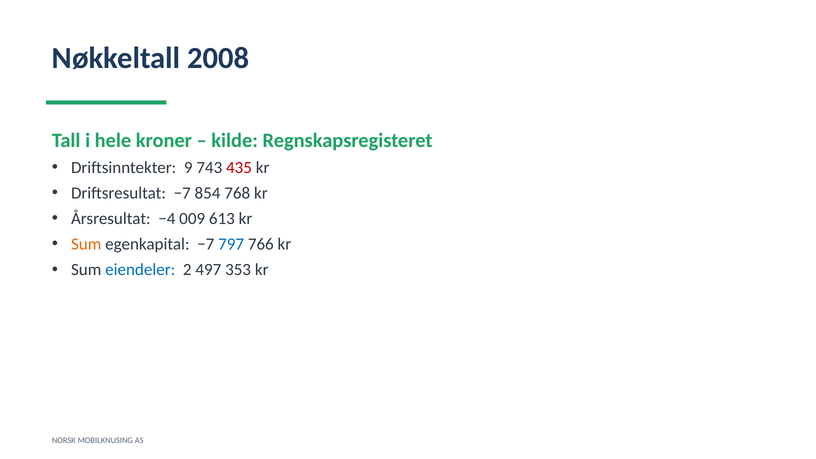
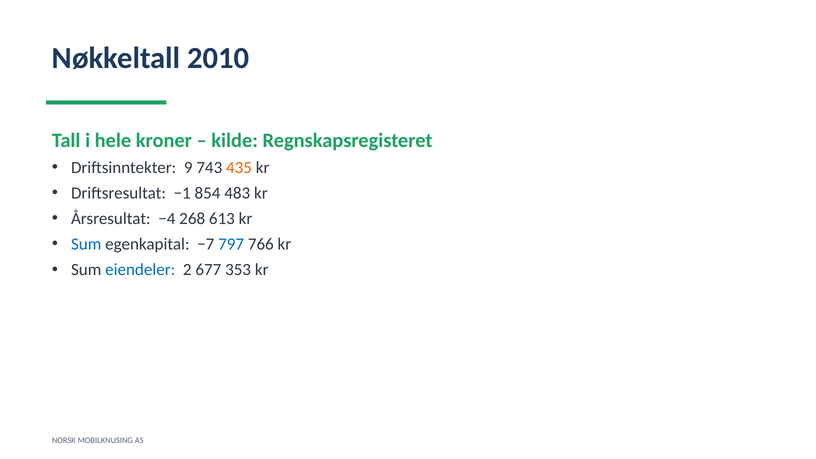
2008: 2008 -> 2010 (218, 58)
435 colour: red -> orange (239, 168)
Driftsresultat −7: −7 -> −1 (182, 193)
768: 768 -> 483 (237, 193)
009: 009 -> 268 (192, 219)
Sum colour: orange -> blue (86, 244)
497: 497 -> 677 (208, 270)
